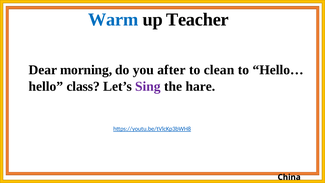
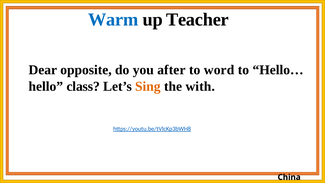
morning: morning -> opposite (86, 70)
clean: clean -> word (219, 70)
Sing colour: purple -> orange (148, 86)
hare: hare -> with (200, 86)
